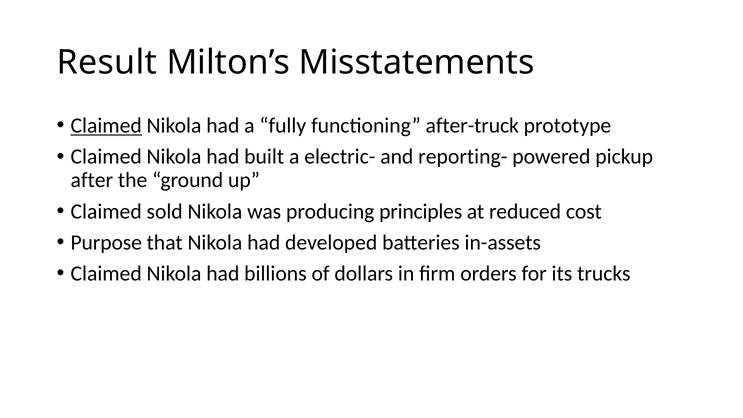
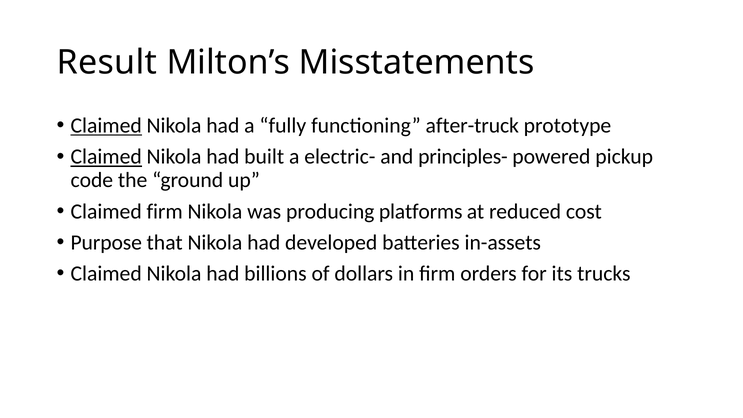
Claimed underline: none -> present (106, 157)
reporting-: reporting- -> principles- (463, 157)
after: after -> code (92, 180)
Claimed sold: sold -> firm (165, 211)
principles: principles -> platforms (421, 211)
